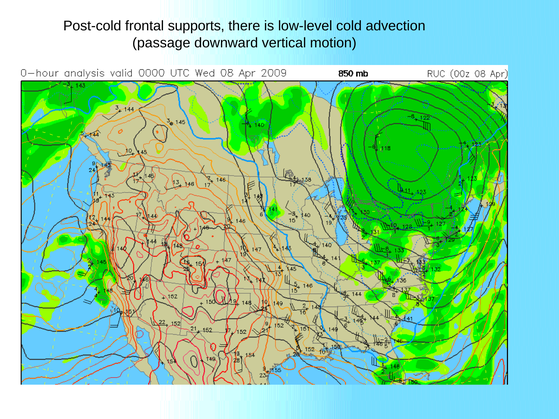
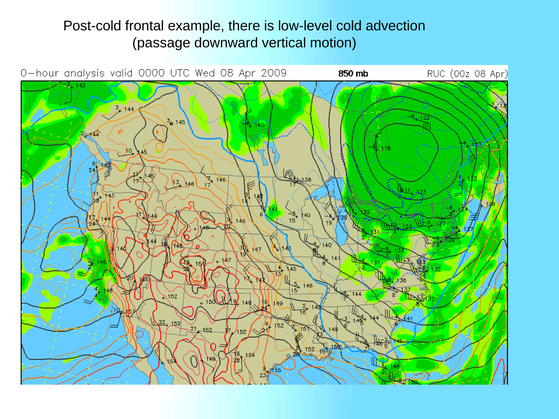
supports: supports -> example (196, 26)
